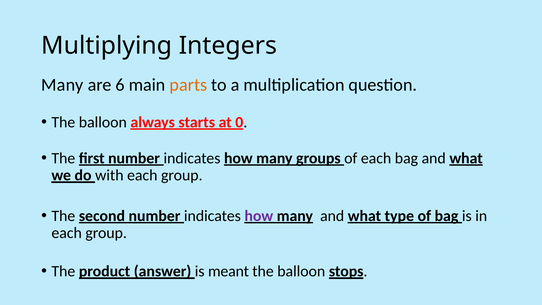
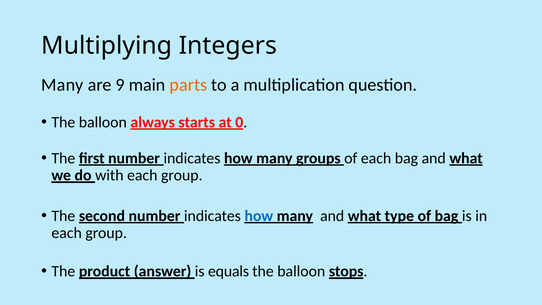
6: 6 -> 9 (120, 85)
how colour: purple -> blue (259, 216)
meant: meant -> equals (229, 271)
